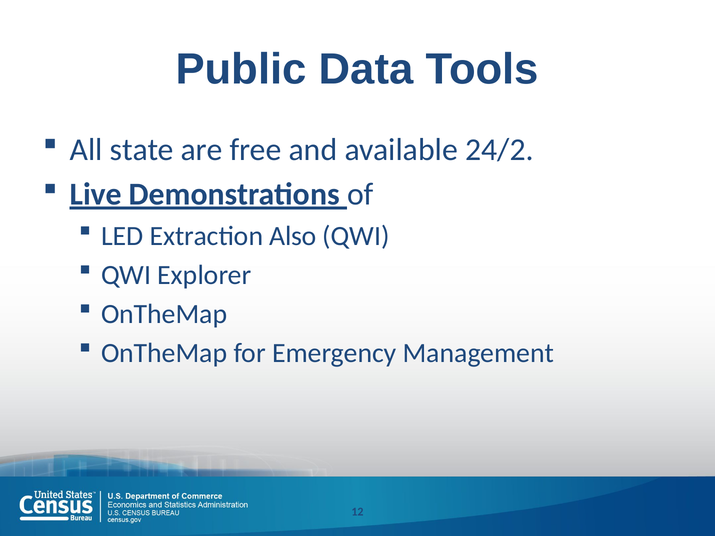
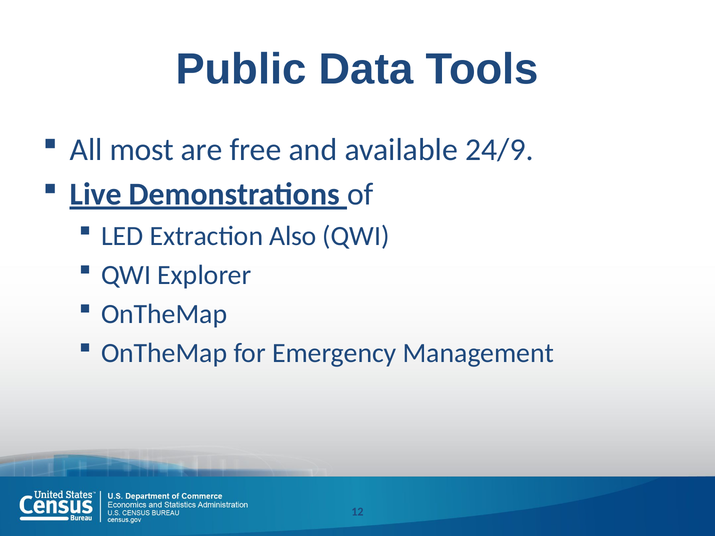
state: state -> most (142, 150)
24/2: 24/2 -> 24/9 (499, 150)
